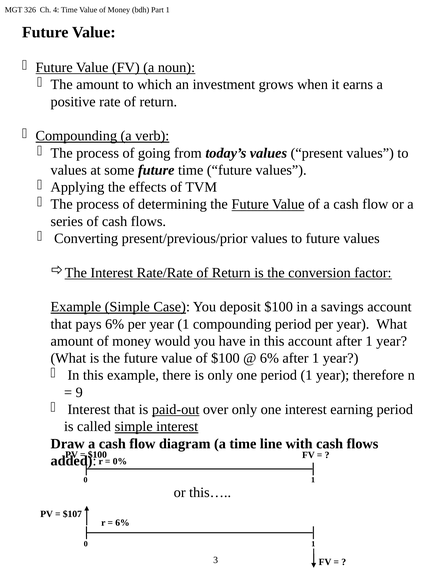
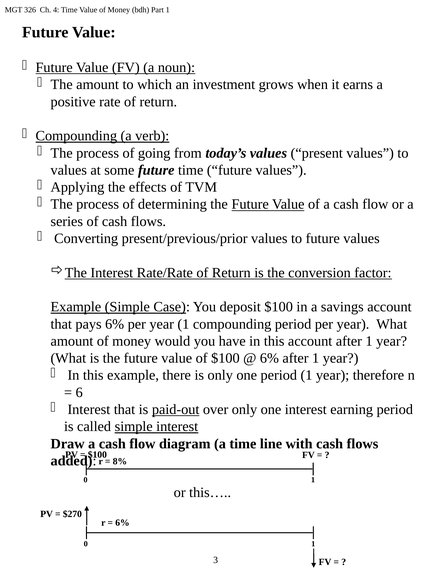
9: 9 -> 6 (79, 393)
0%: 0% -> 8% (120, 462)
$107: $107 -> $270 (72, 515)
